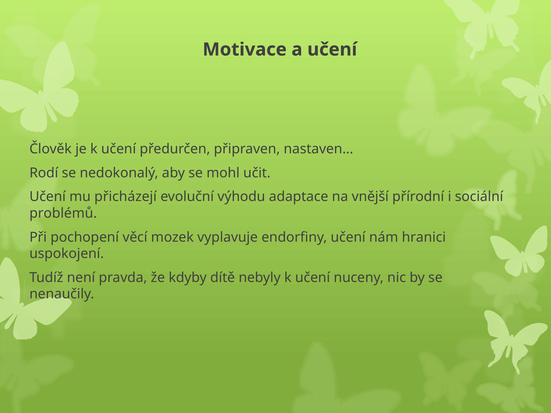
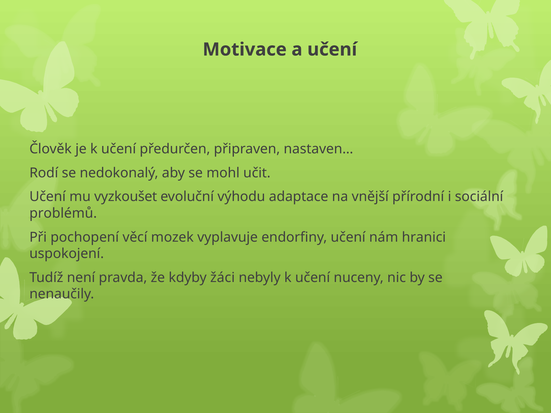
přicházejí: přicházejí -> vyzkoušet (126, 197)
dítě: dítě -> žáci (223, 278)
